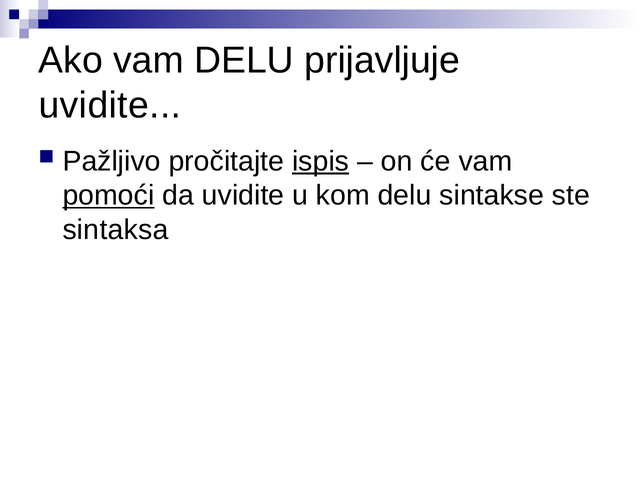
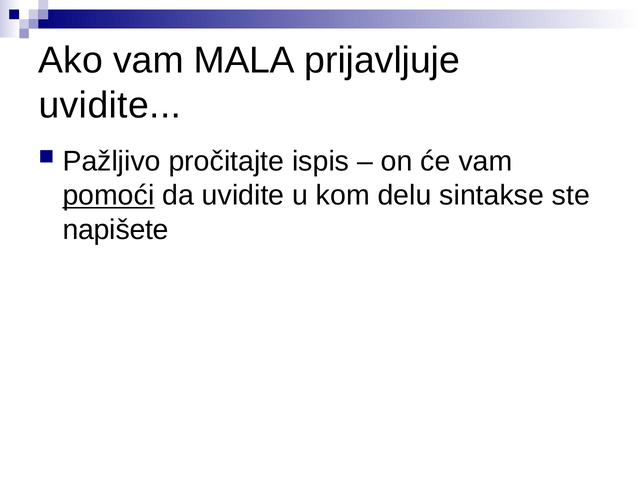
vam DELU: DELU -> MALA (244, 60)
ispis underline: present -> none (321, 161)
sintaksa: sintaksa -> napišete (116, 230)
